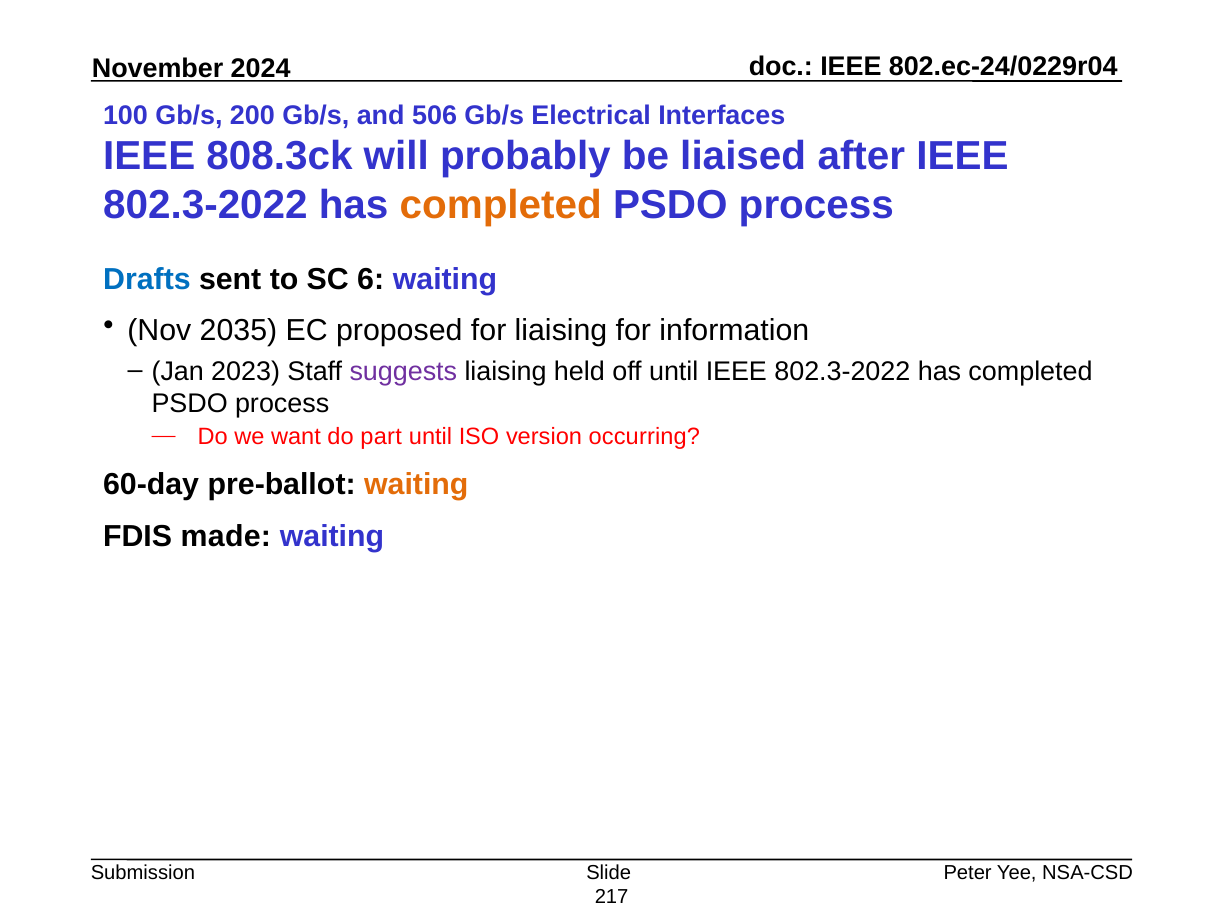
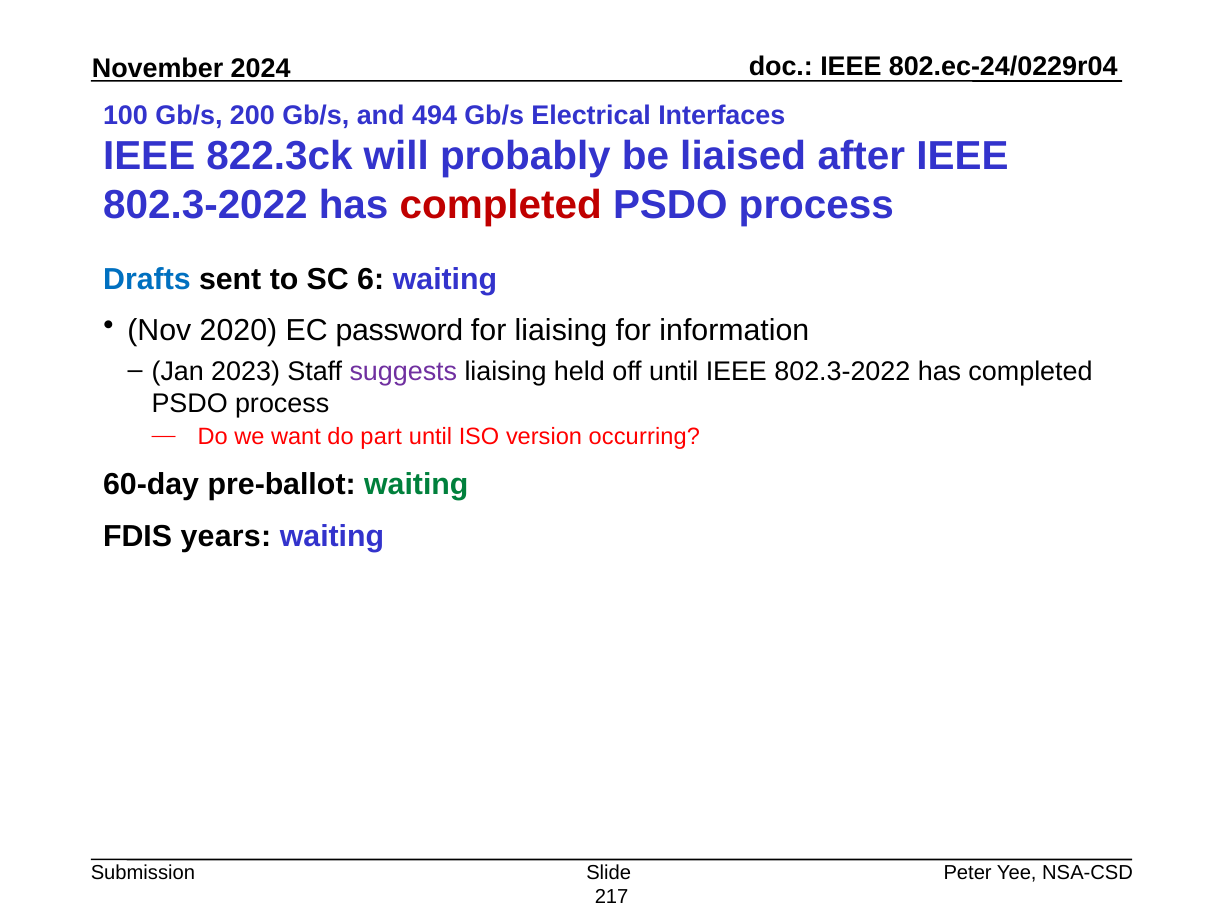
506: 506 -> 494 (435, 115)
808.3ck: 808.3ck -> 822.3ck (280, 157)
completed colour: orange -> red (501, 205)
2035: 2035 -> 2020 (239, 331)
proposed: proposed -> password (399, 331)
waiting colour: orange -> green (416, 484)
made: made -> years (226, 536)
